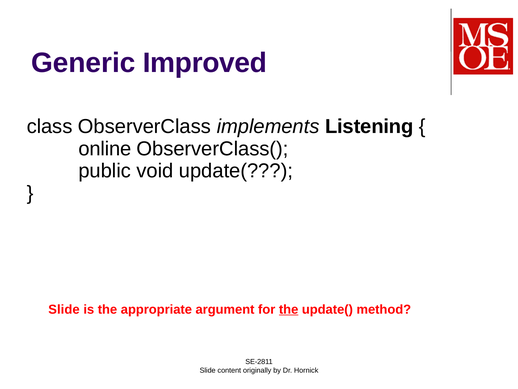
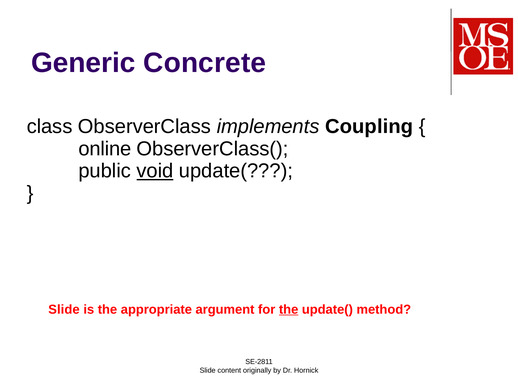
Improved: Improved -> Concrete (205, 63)
Listening: Listening -> Coupling (369, 126)
void underline: none -> present (155, 171)
